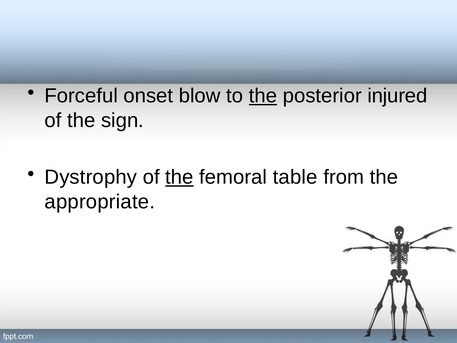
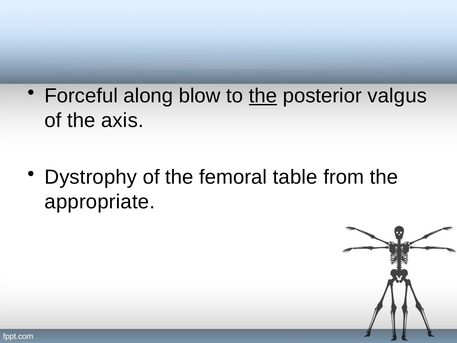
onset: onset -> along (148, 96)
injured: injured -> valgus (397, 96)
sign: sign -> axis (122, 120)
the underline: present -> none (179, 177)
